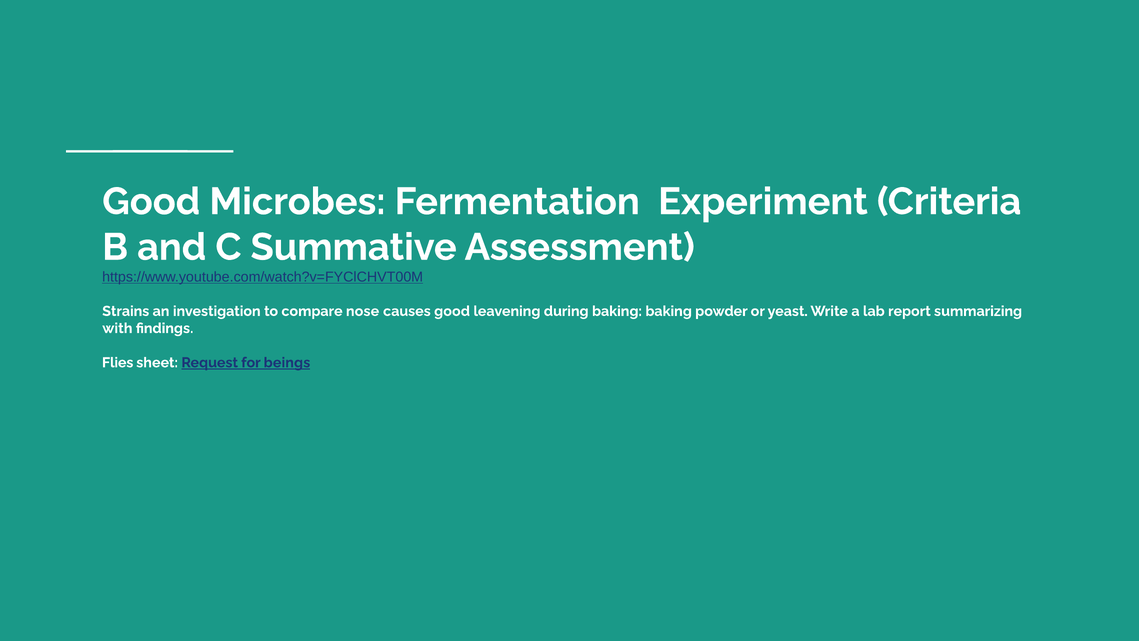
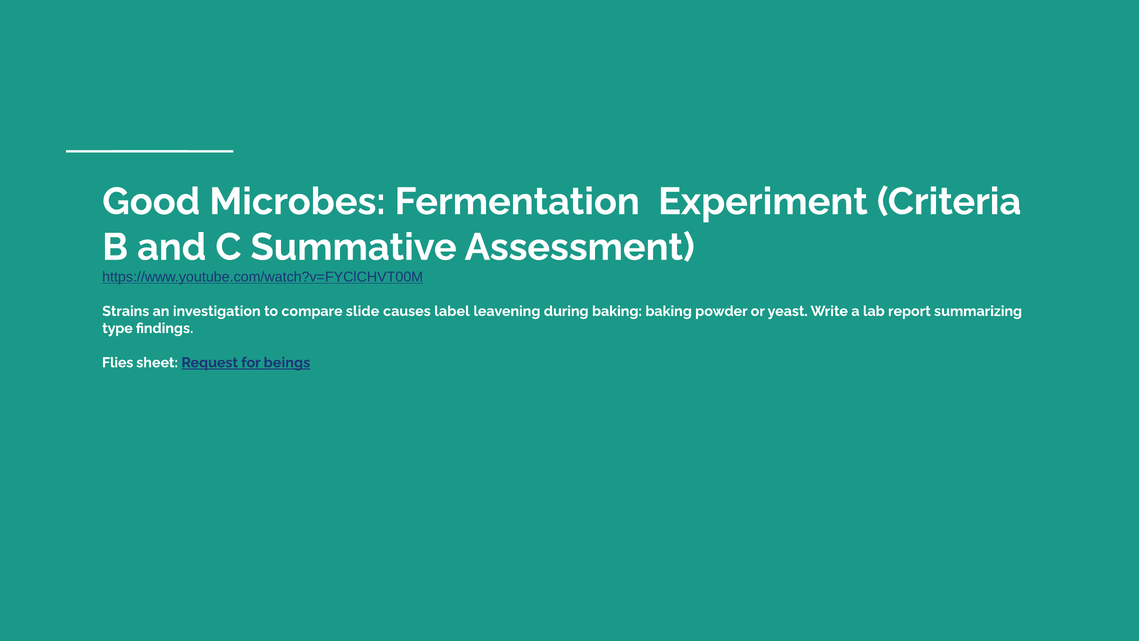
nose: nose -> slide (363, 311)
causes good: good -> label (452, 311)
with: with -> type (118, 328)
